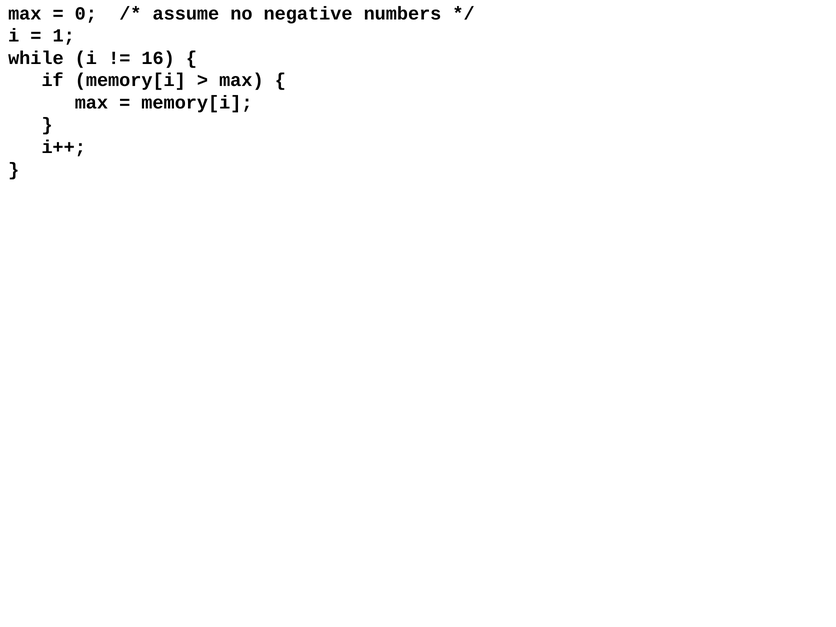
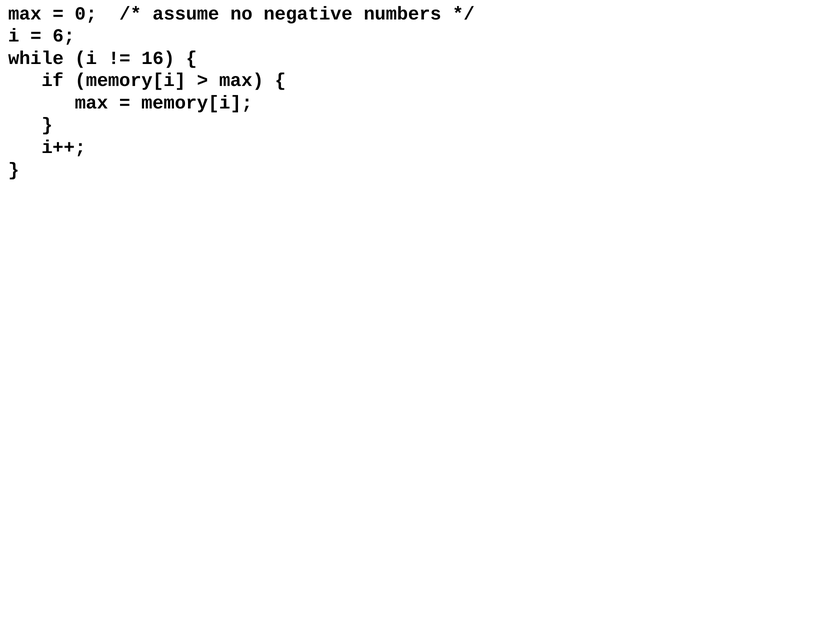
1: 1 -> 6 (64, 36)
